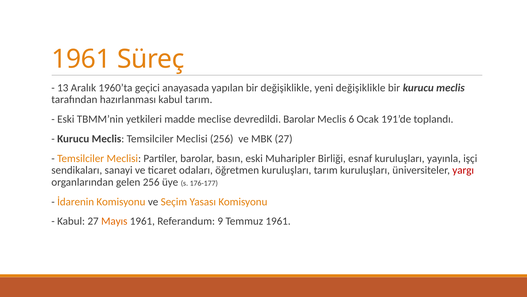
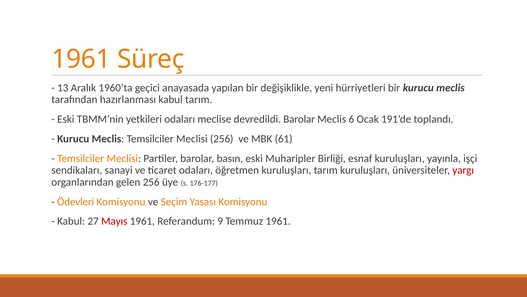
yeni değişiklikle: değişiklikle -> hürriyetleri (361, 88)
yetkileri madde: madde -> odaları (180, 119)
MBK 27: 27 -> 61 (284, 139)
İdarenin: İdarenin -> Ödevleri (76, 201)
Mayıs colour: orange -> red (114, 221)
